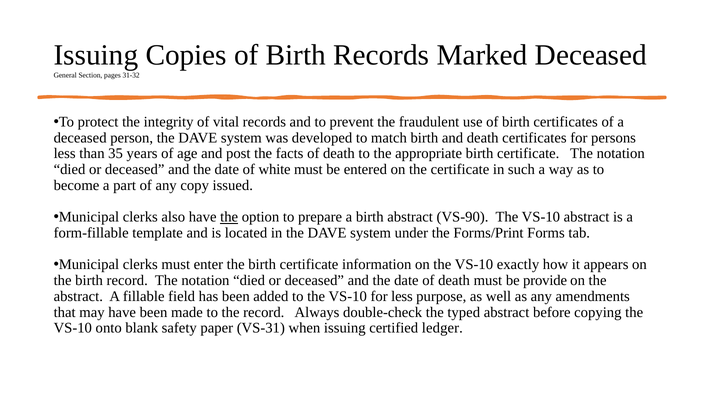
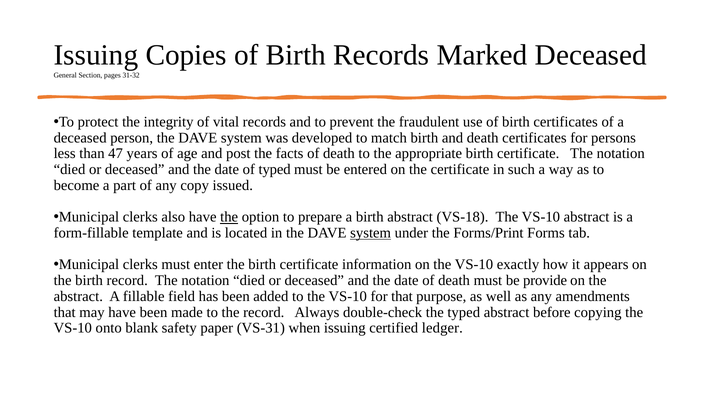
35: 35 -> 47 (116, 154)
of white: white -> typed (275, 169)
VS-90: VS-90 -> VS-18 (463, 217)
system underline: none -> present (371, 233)
for less: less -> that (402, 296)
